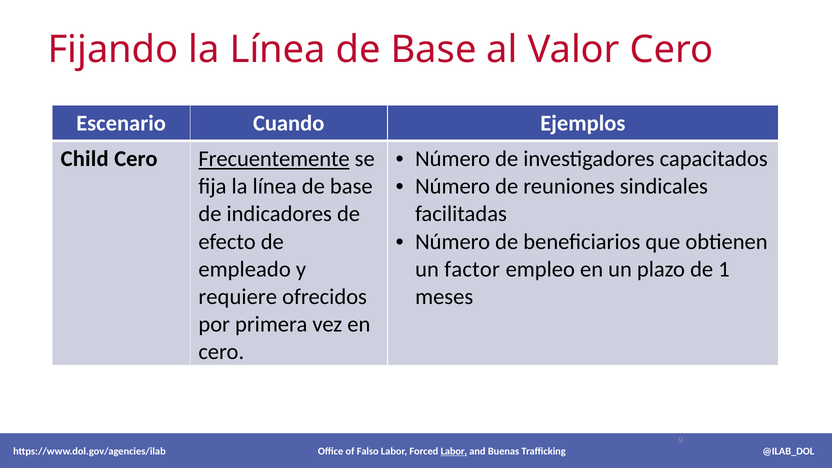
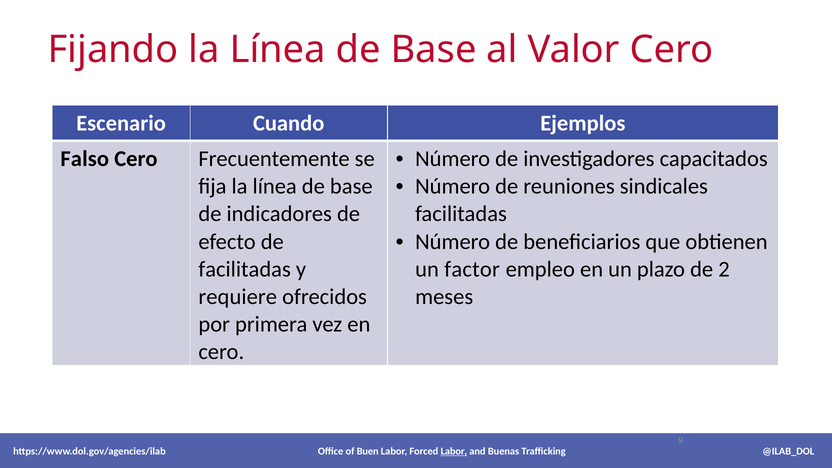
Child: Child -> Falso (85, 159)
Frecuentemente underline: present -> none (274, 159)
empleado: empleado -> facilitadas (245, 269)
1: 1 -> 2 (724, 269)
Falso: Falso -> Buen (368, 451)
